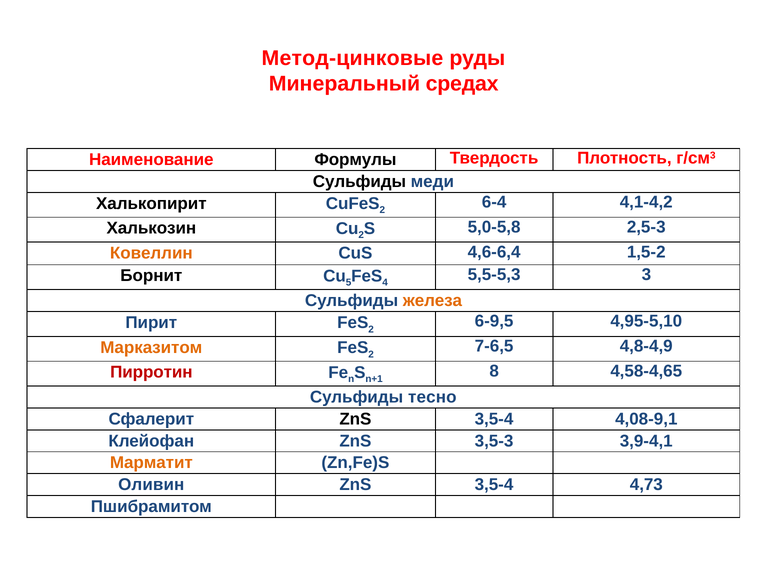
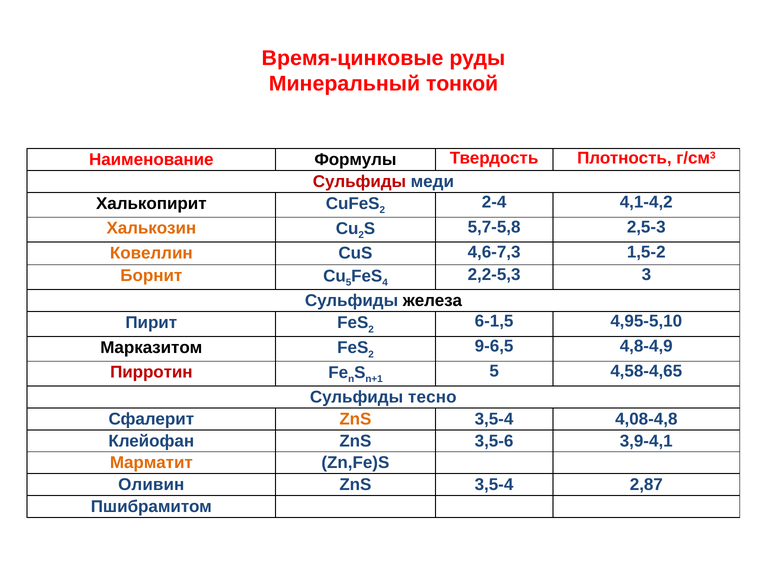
Метод-цинковые: Метод-цинковые -> Время-цинковые (353, 58)
средах: средах -> тонкой (462, 84)
Сульфиды colour: black -> red (359, 182)
6-4: 6-4 -> 2-4 (494, 202)
Халькозин colour: black -> orange (151, 228)
5,0-5,8: 5,0-5,8 -> 5,7-5,8 (494, 227)
4,6-6,4: 4,6-6,4 -> 4,6-7,3 (494, 252)
Борнит colour: black -> orange (151, 276)
5,5-5,3: 5,5-5,3 -> 2,2-5,3 (494, 275)
железа colour: orange -> black (432, 301)
6-9,5: 6-9,5 -> 6-1,5 (494, 321)
Марказитом colour: orange -> black (151, 348)
7-6,5: 7-6,5 -> 9-6,5 (494, 346)
8: 8 -> 5 (494, 371)
ZnS colour: black -> orange (355, 419)
4,08-9,1: 4,08-9,1 -> 4,08-4,8 (646, 419)
3,5-3: 3,5-3 -> 3,5-6 (494, 441)
4,73: 4,73 -> 2,87 (646, 485)
